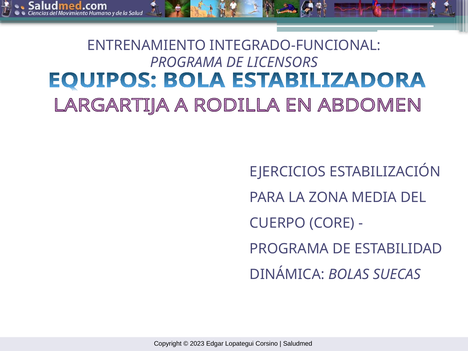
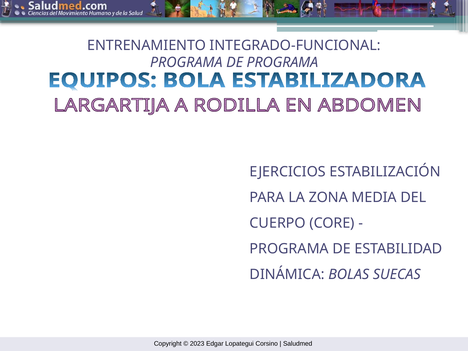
DE LICENSORS: LICENSORS -> PROGRAMA (282, 63)
